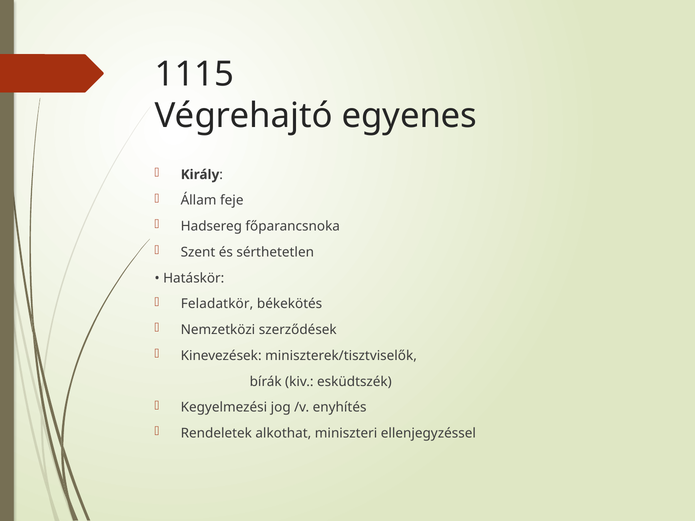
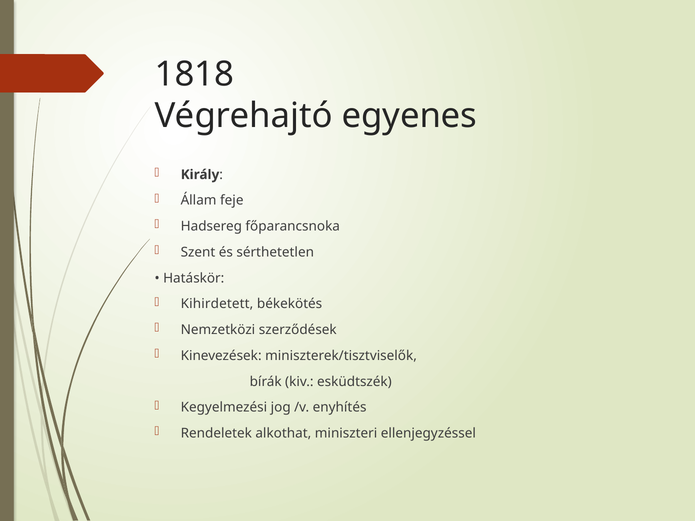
1115: 1115 -> 1818 (194, 74)
Feladatkör: Feladatkör -> Kihirdetett (217, 304)
